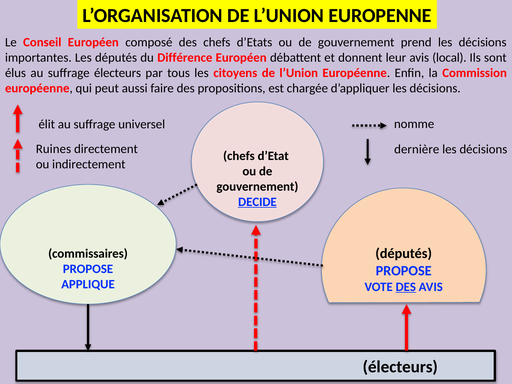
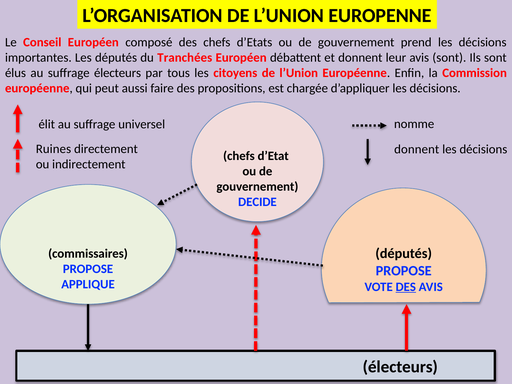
Différence: Différence -> Tranchées (185, 58)
avis local: local -> sont (449, 58)
dernière: dernière -> donnent (417, 149)
DECIDE underline: present -> none (257, 202)
